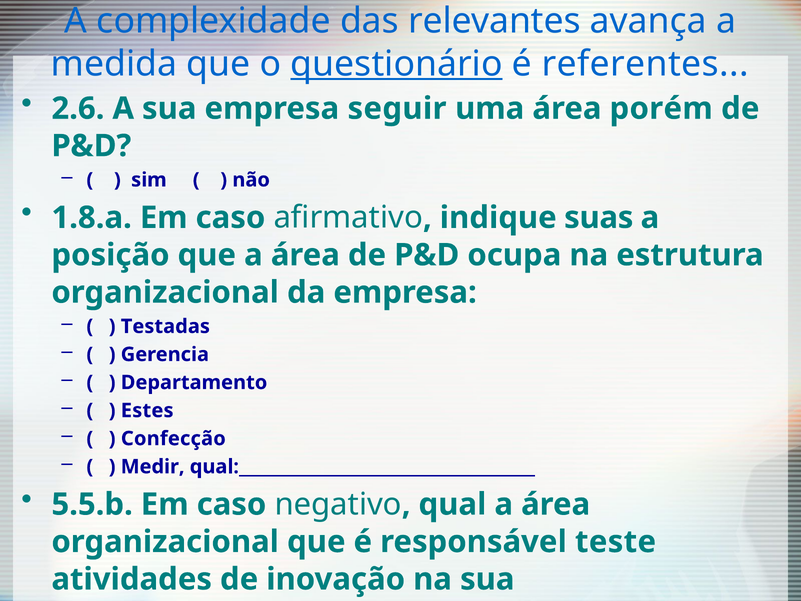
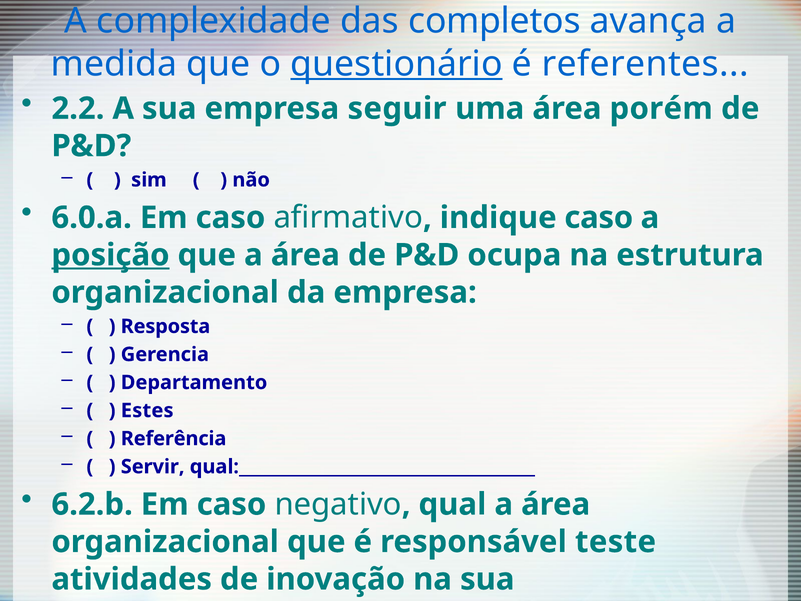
relevantes: relevantes -> completos (494, 21)
2.6: 2.6 -> 2.2 (78, 108)
1.8.a: 1.8.a -> 6.0.a (92, 218)
indique suas: suas -> caso (599, 218)
posição underline: none -> present (110, 255)
Testadas: Testadas -> Resposta (165, 326)
Confecção: Confecção -> Referência (174, 438)
Medir: Medir -> Servir (153, 466)
5.5.b: 5.5.b -> 6.2.b (92, 504)
